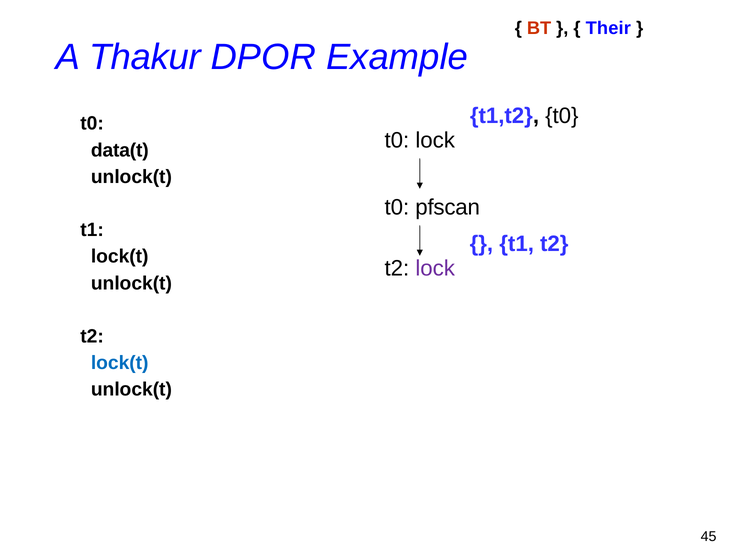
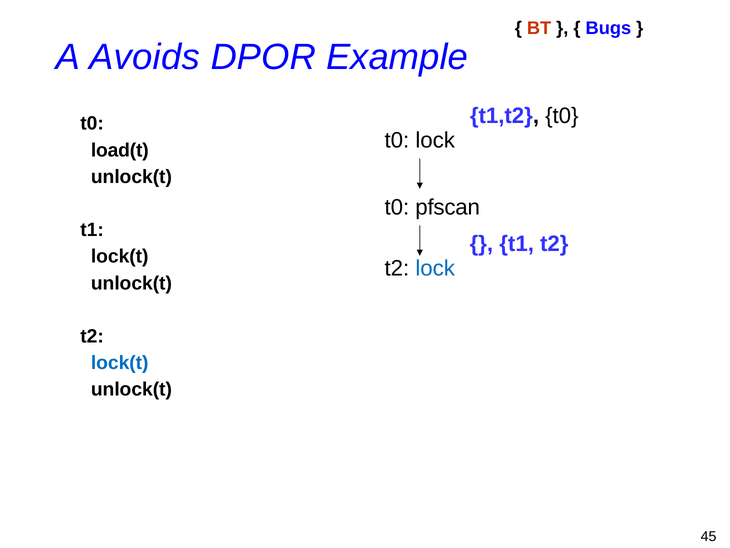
Their: Their -> Bugs (608, 28)
Thakur: Thakur -> Avoids (145, 57)
data(t: data(t -> load(t (120, 150)
lock colour: purple -> blue (435, 268)
